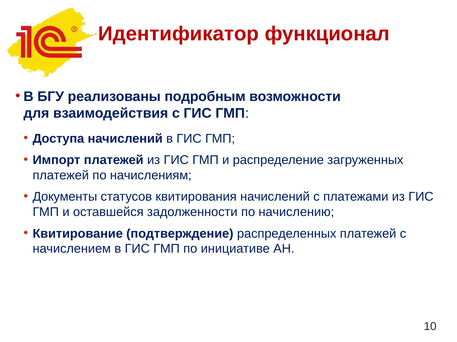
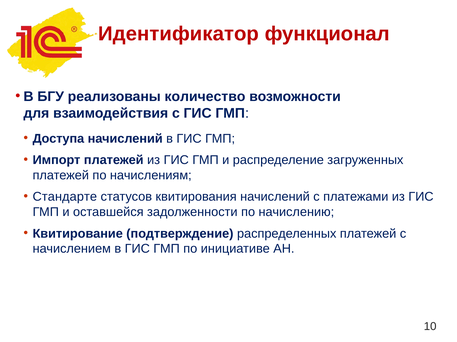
подробным: подробным -> количество (205, 97)
Документы: Документы -> Стандарте (65, 197)
